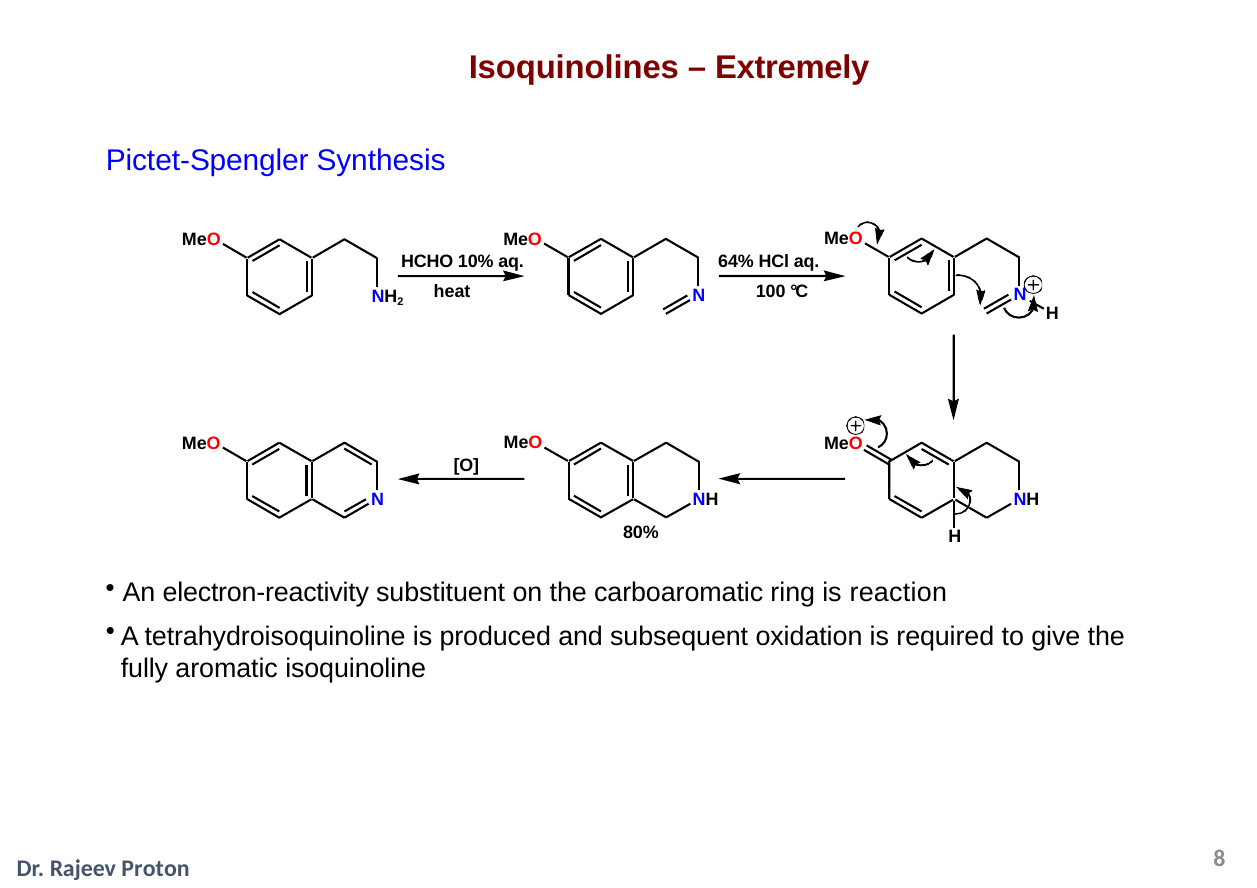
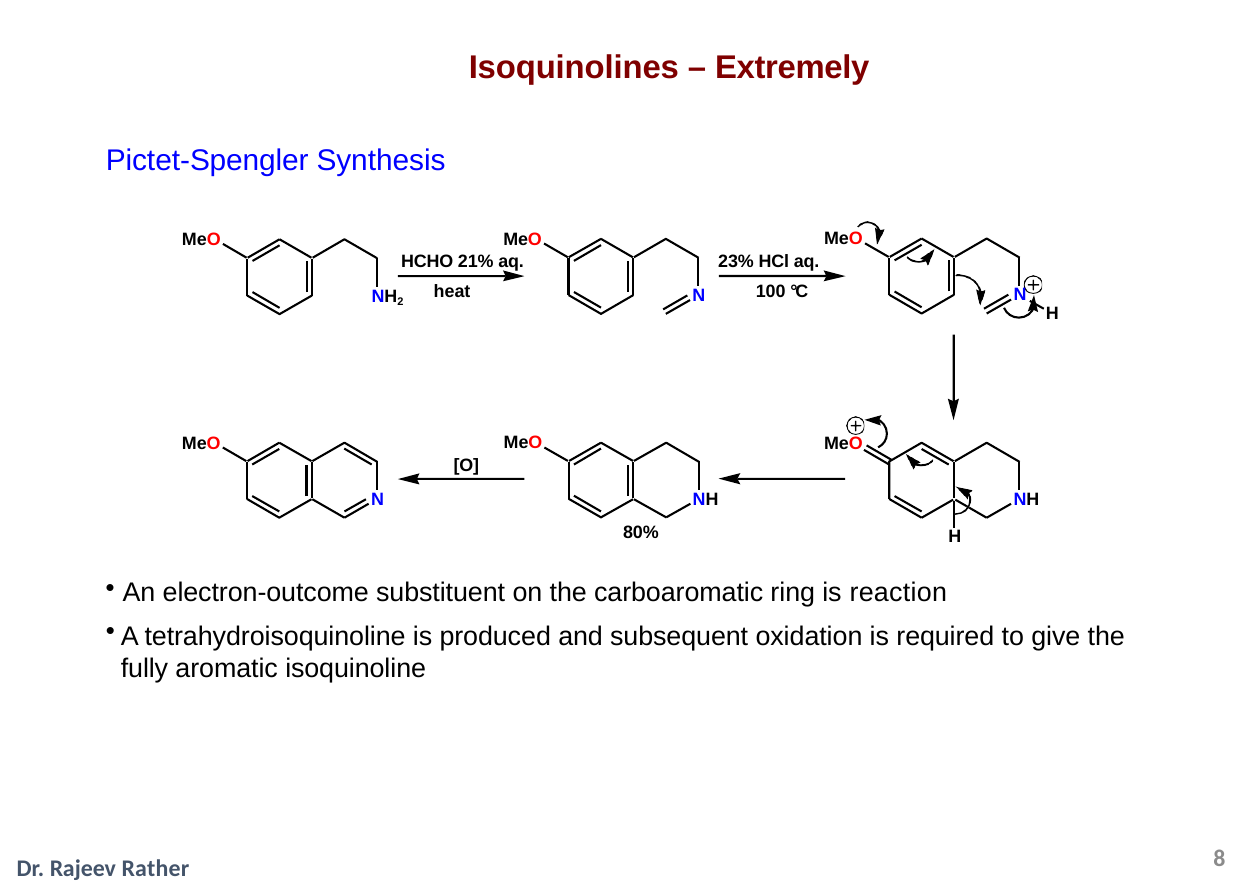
64%: 64% -> 23% (736, 261)
10%: 10% -> 21% (476, 262)
electron-reactivity: electron-reactivity -> electron-outcome (266, 593)
Proton: Proton -> Rather (156, 868)
